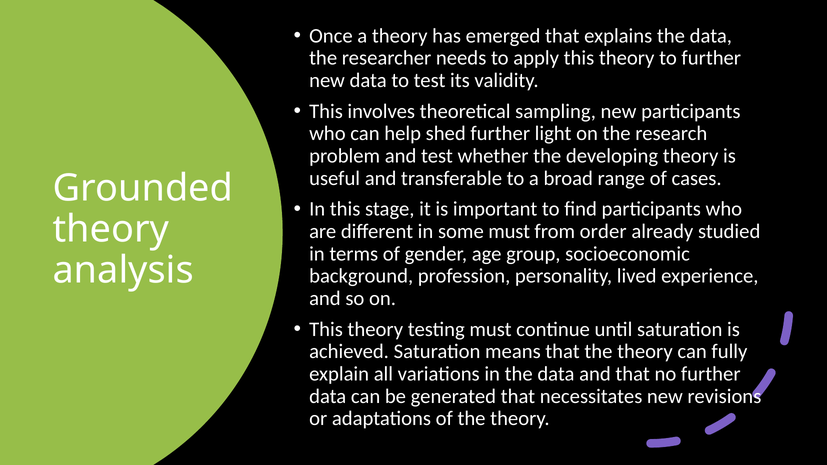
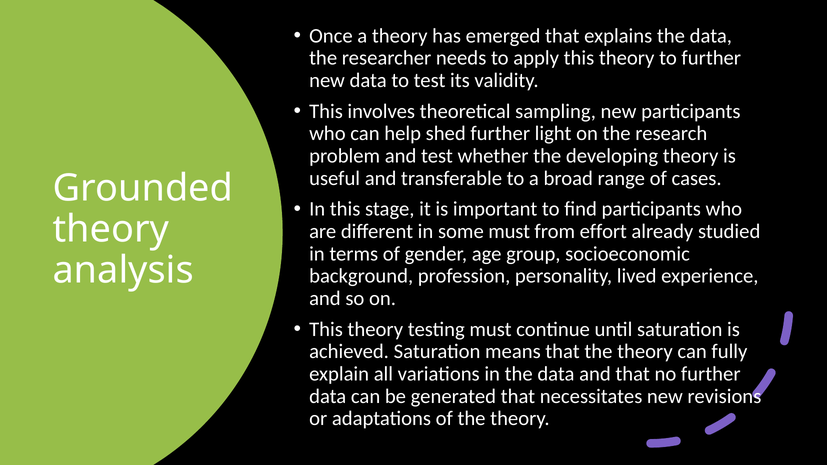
order: order -> effort (603, 232)
